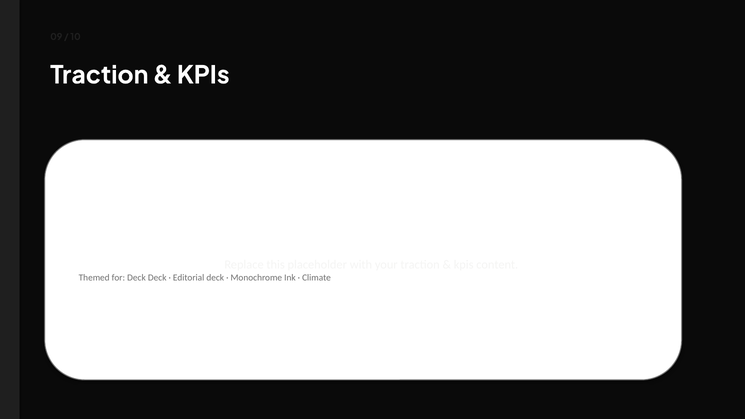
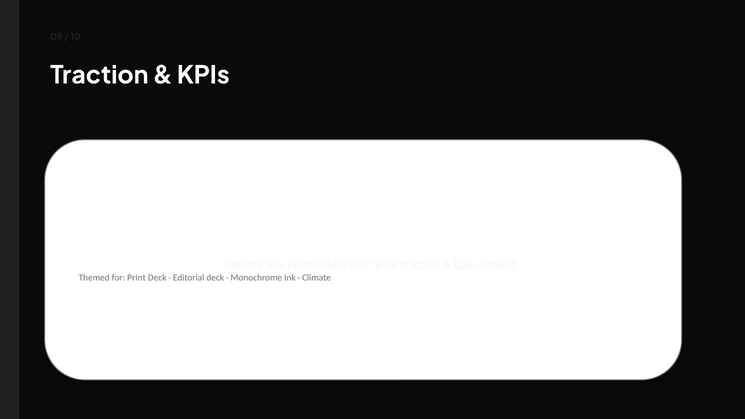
for Deck: Deck -> Print (136, 278)
